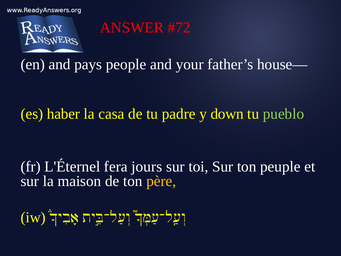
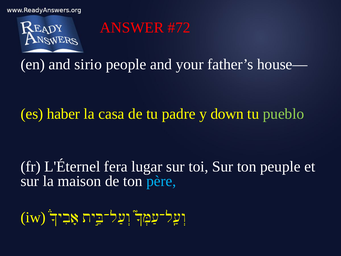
pays: pays -> sirio (88, 64)
jours: jours -> lugar (147, 166)
père colour: yellow -> light blue (161, 181)
